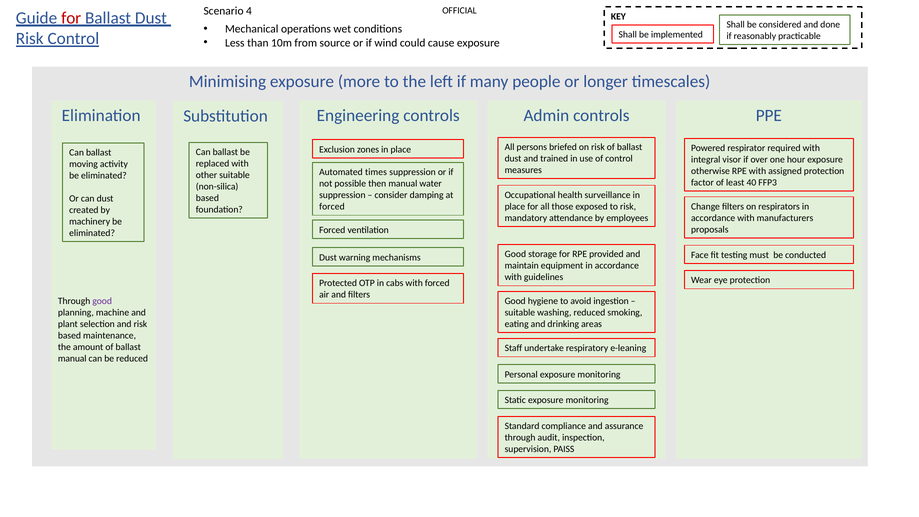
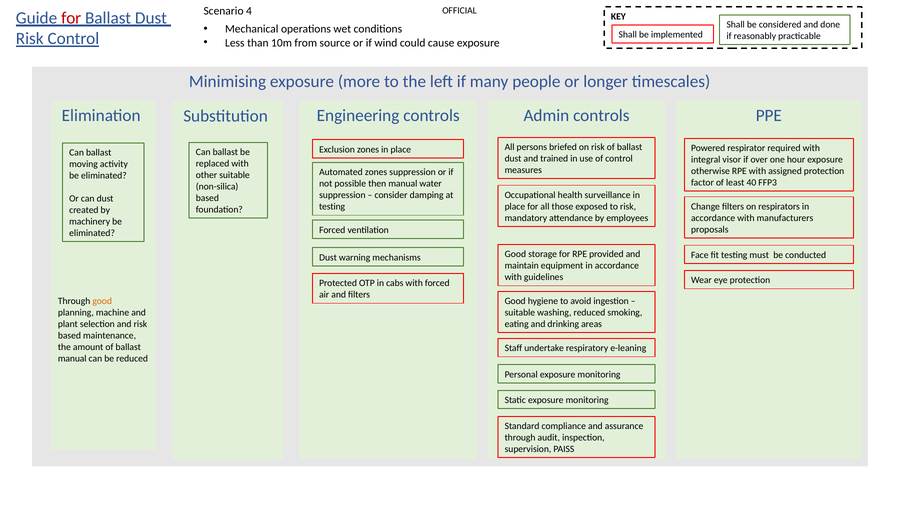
Automated times: times -> zones (376, 172)
forced: forced -> testing (332, 207)
good colour: purple -> orange (102, 301)
